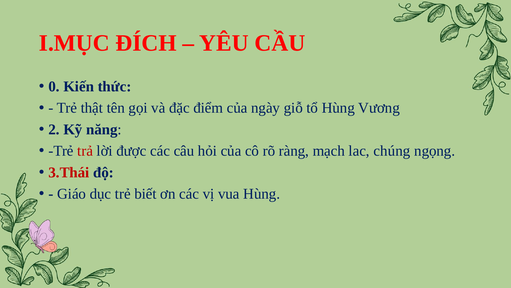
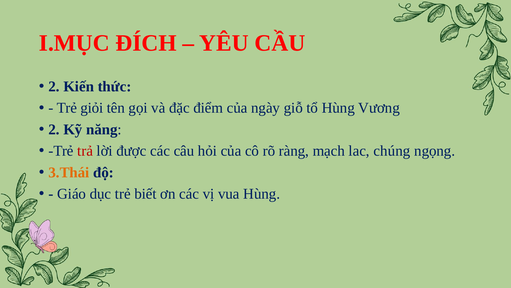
0: 0 -> 2 (54, 86)
thật: thật -> giỏi (92, 108)
3.Thái colour: red -> orange (69, 172)
